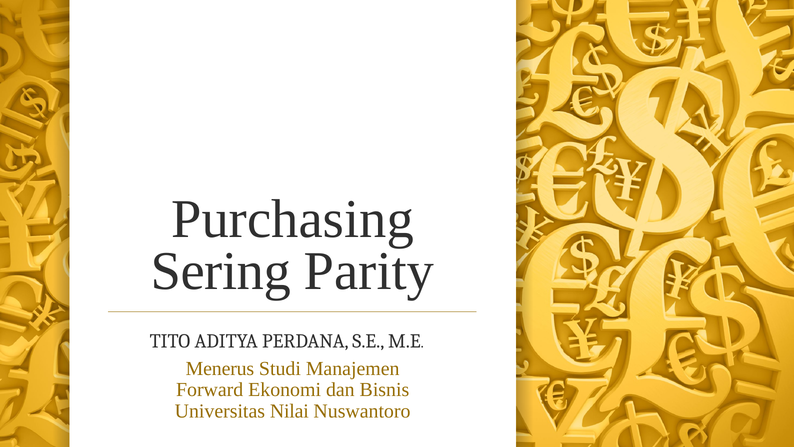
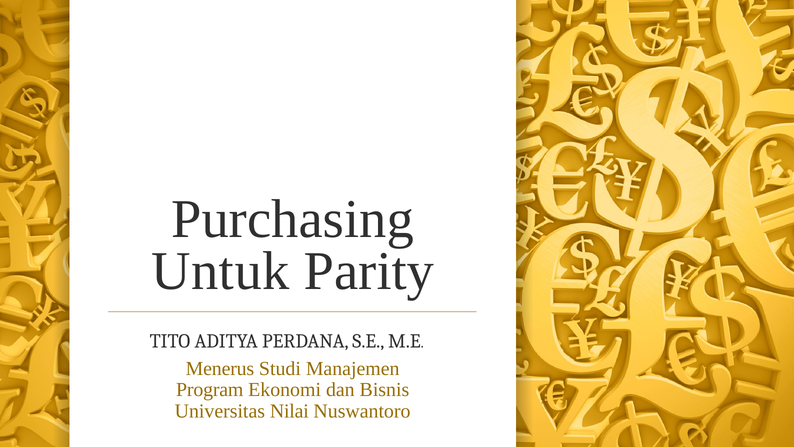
Sering: Sering -> Untuk (220, 271)
Forward: Forward -> Program (210, 390)
